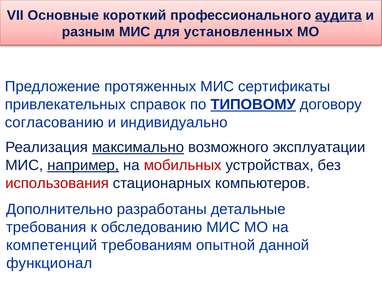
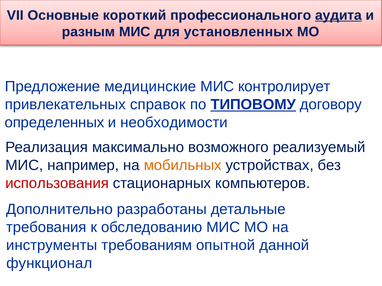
протяженных: протяженных -> медицинские (150, 87)
сертификаты: сертификаты -> контролирует (284, 87)
согласованию: согласованию -> определенных (54, 123)
индивидуально: индивидуально -> необходимости (174, 123)
максимально underline: present -> none (138, 148)
эксплуатации: эксплуатации -> реализуемый (319, 148)
например underline: present -> none (83, 166)
мобильных colour: red -> orange (183, 166)
компетенций: компетенций -> инструменты (52, 246)
